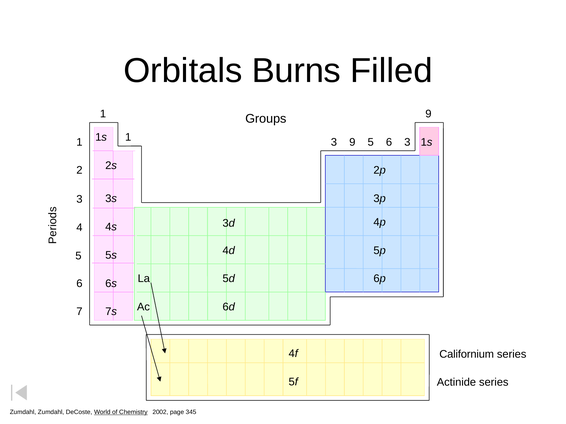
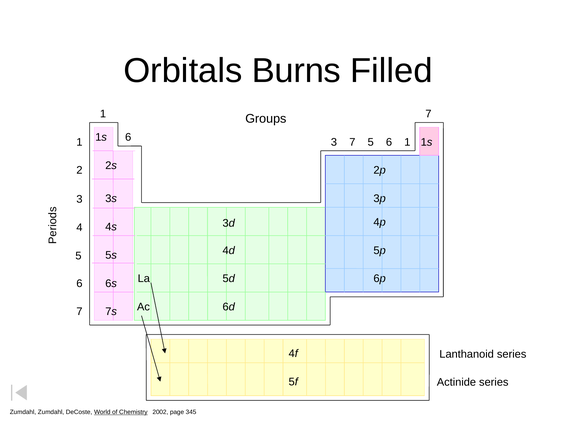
Groups 9: 9 -> 7 (428, 114)
1 1: 1 -> 6 (128, 138)
3 9: 9 -> 7 (352, 142)
6 3: 3 -> 1 (407, 142)
Californium: Californium -> Lanthanoid (467, 354)
